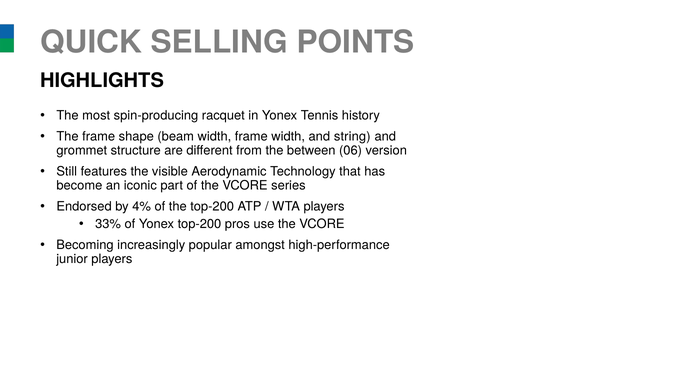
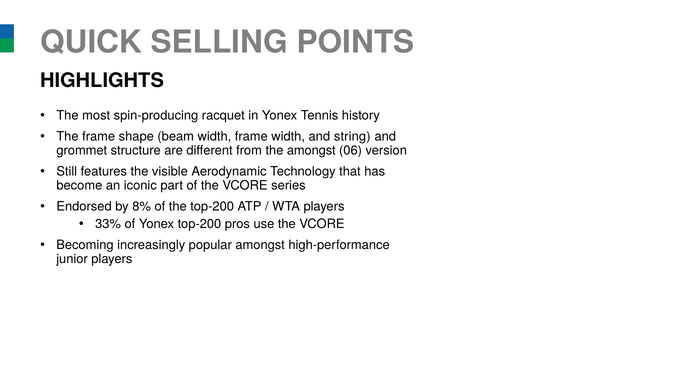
the between: between -> amongst (311, 151)
4%: 4% -> 8% (142, 207)
